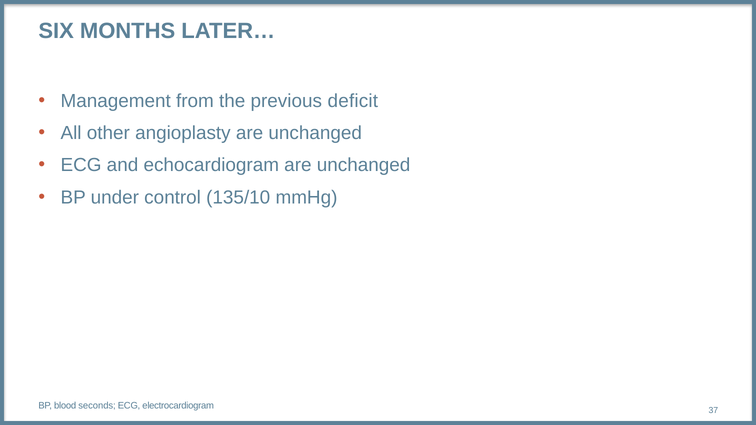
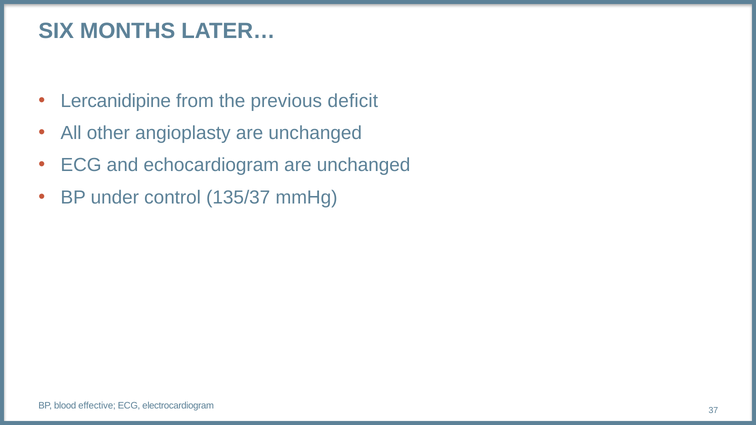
Management: Management -> Lercanidipine (116, 101)
135/10: 135/10 -> 135/37 (238, 197)
seconds: seconds -> effective (97, 406)
